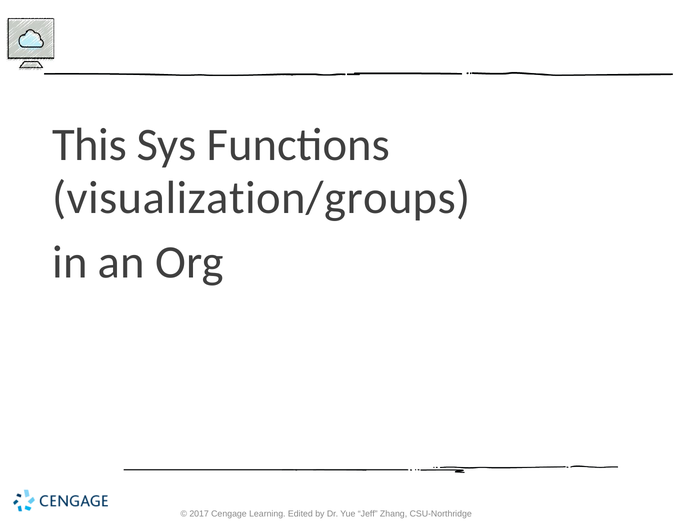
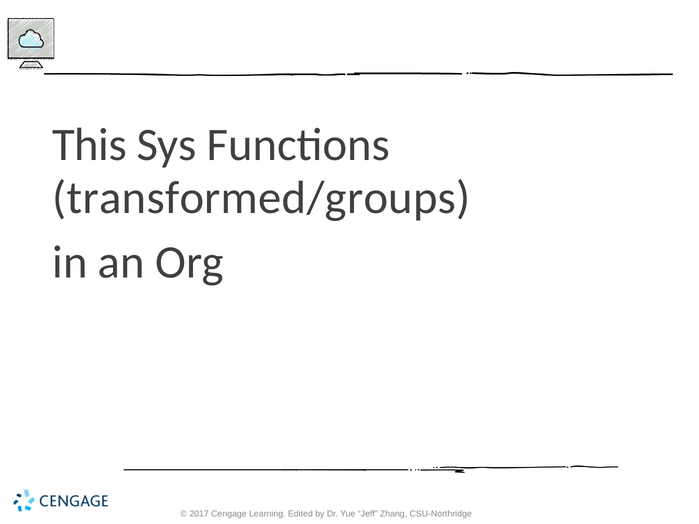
visualization/groups: visualization/groups -> transformed/groups (261, 198)
